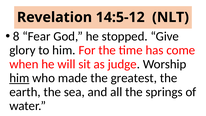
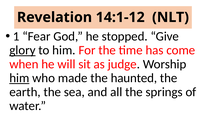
14:5-12: 14:5-12 -> 14:1-12 (120, 17)
8: 8 -> 1 (16, 36)
glory underline: none -> present (22, 50)
greatest: greatest -> haunted (134, 78)
